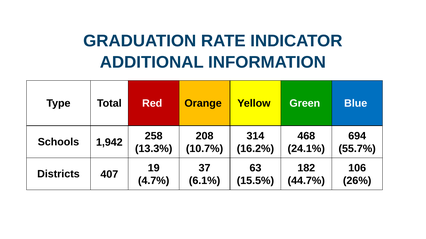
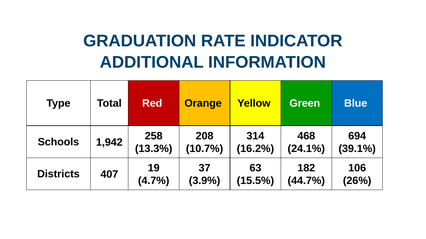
55.7%: 55.7% -> 39.1% (357, 149)
6.1%: 6.1% -> 3.9% (205, 181)
